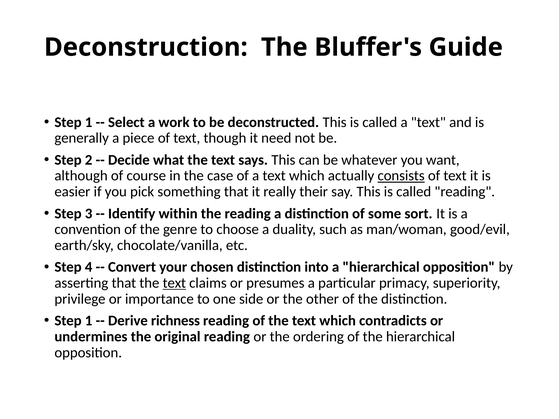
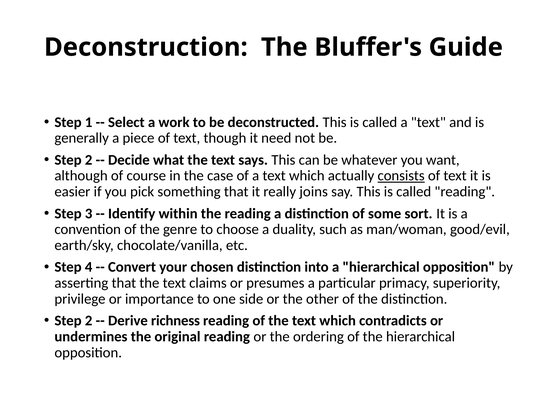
their: their -> joins (314, 192)
text underline: present -> none (174, 283)
1: 1 -> 2 (89, 321)
